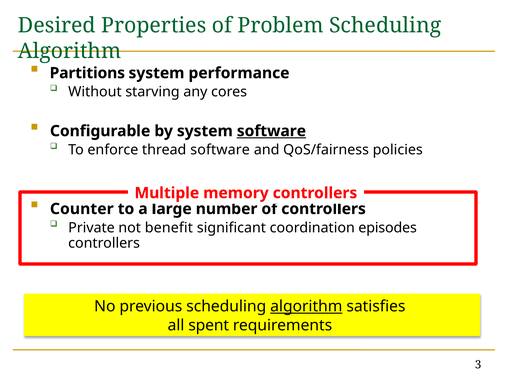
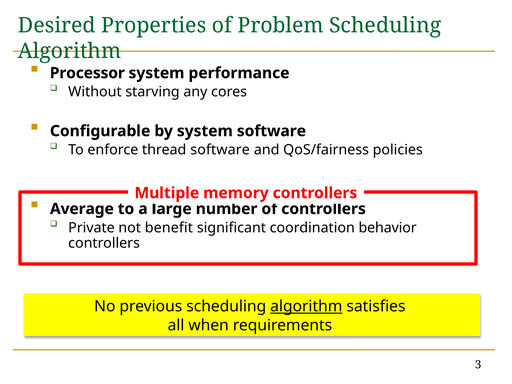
Partitions: Partitions -> Processor (87, 73)
software underline: present -> none (271, 131)
Counter: Counter -> Average (82, 209)
episodes: episodes -> behavior (388, 228)
spent: spent -> when (209, 325)
